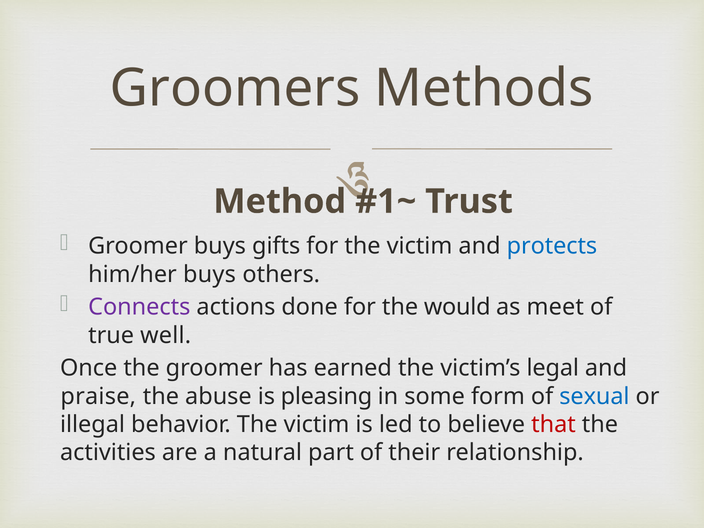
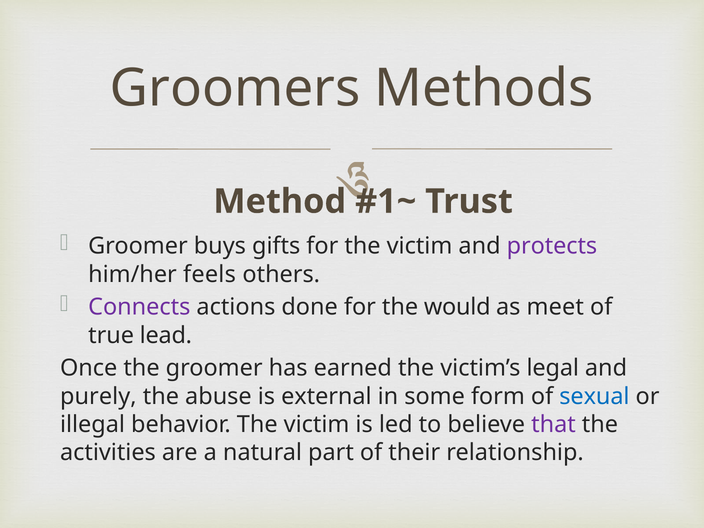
protects colour: blue -> purple (552, 246)
him/her buys: buys -> feels (209, 274)
well: well -> lead (166, 335)
praise: praise -> purely (98, 396)
pleasing: pleasing -> external (326, 396)
that colour: red -> purple (554, 425)
